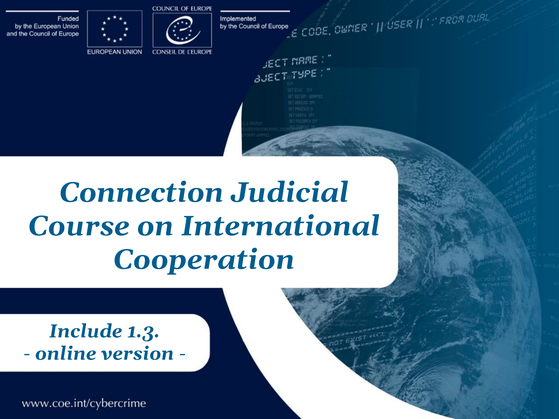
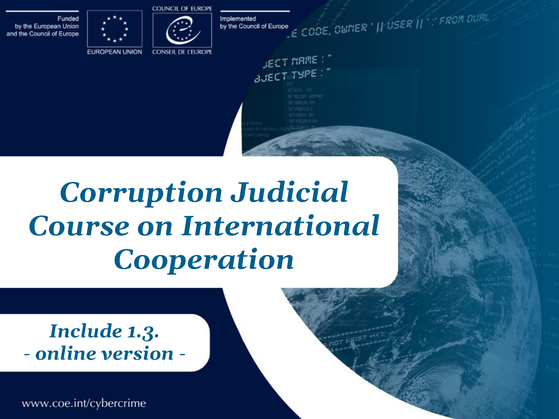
Connection: Connection -> Corruption (141, 193)
